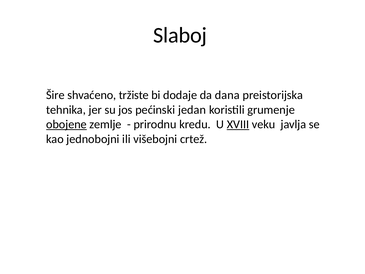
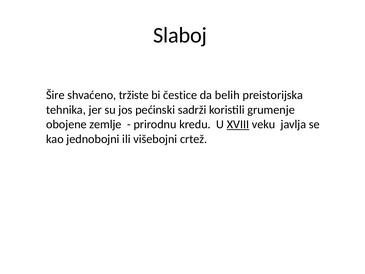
dodaje: dodaje -> čestice (180, 95)
dana: dana -> belih (227, 95)
jedan: jedan -> sadrži (192, 110)
obojene underline: present -> none (66, 124)
